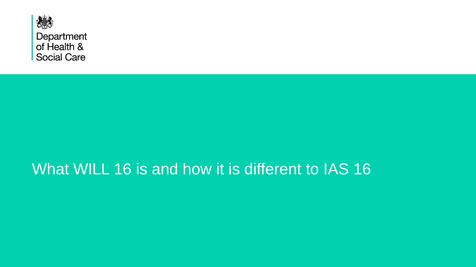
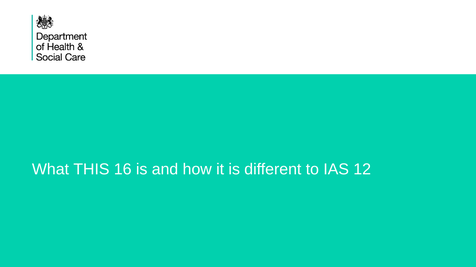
WILL: WILL -> THIS (91, 170)
IAS 16: 16 -> 12 (362, 170)
